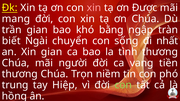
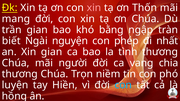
Được: Được -> Thốn (145, 8)
chuyển: chuyển -> nguyện (70, 41)
sống: sống -> phép (126, 41)
tiền: tiền -> chia (169, 63)
trung: trung -> luyện (15, 85)
Hiệp: Hiệp -> Hiền (65, 85)
con colour: light green -> light blue (123, 85)
